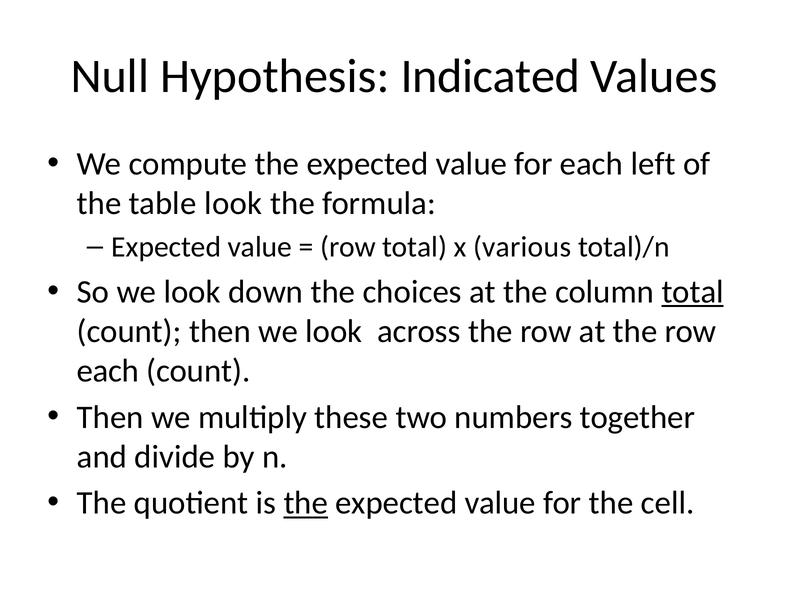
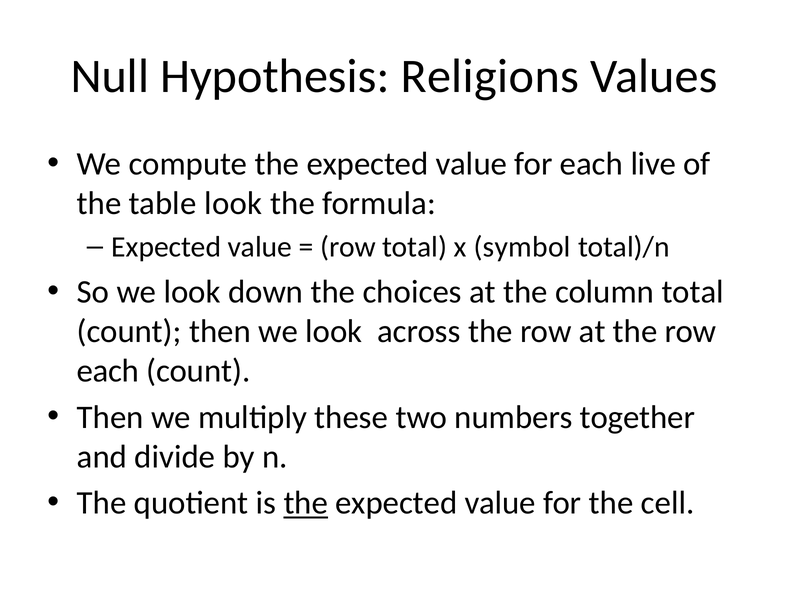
Indicated: Indicated -> Religions (490, 76)
left: left -> live (653, 164)
various: various -> symbol (522, 247)
total underline: present -> none (693, 292)
